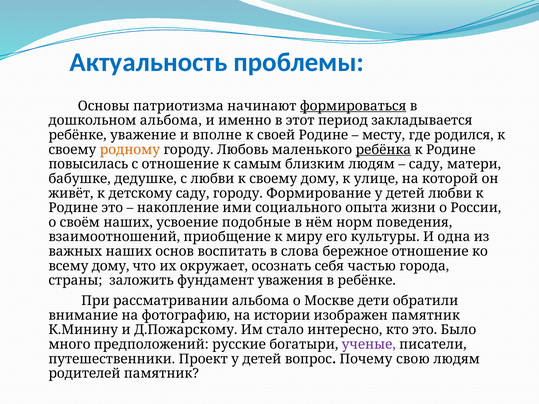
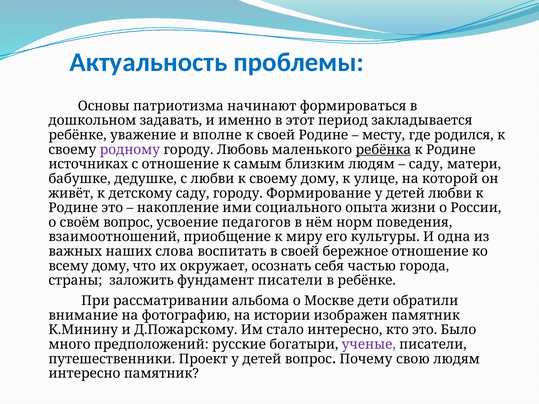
формироваться underline: present -> none (353, 106)
дошкольном альбома: альбома -> задавать (171, 121)
родному colour: orange -> purple (130, 150)
повысилась: повысилась -> источниках (88, 164)
своём наших: наших -> вопрос (128, 222)
подобные: подобные -> педагогов (256, 222)
основ: основ -> слова (175, 252)
в слова: слова -> своей (300, 252)
фундамент уважения: уважения -> писатели (290, 281)
родителей: родителей -> интересно (84, 374)
